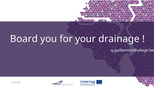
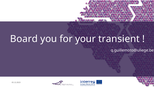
drainage: drainage -> transient (119, 39)
